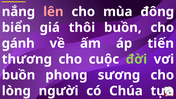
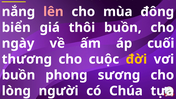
gánh: gánh -> ngày (18, 43)
tiến: tiến -> cuối (161, 43)
đời colour: light green -> yellow (136, 59)
